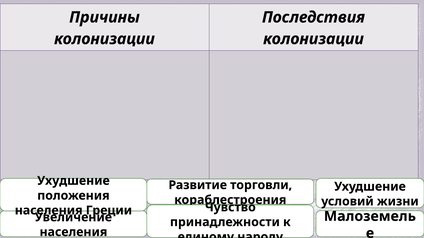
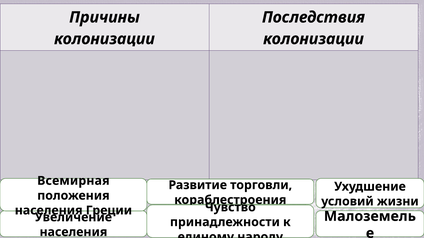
Ухудшение: Ухудшение -> Всемирная (73, 181)
